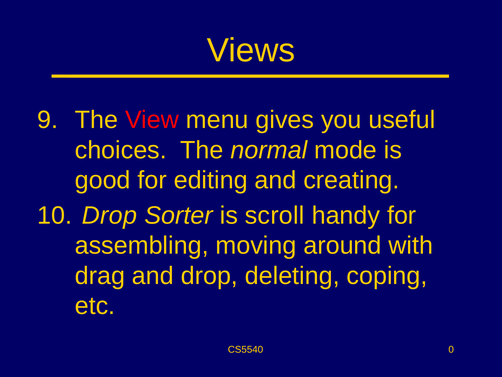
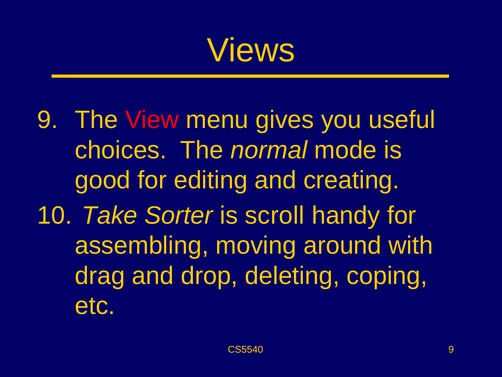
Drop: Drop -> Take (110, 215)
CS5540 0: 0 -> 9 (451, 349)
